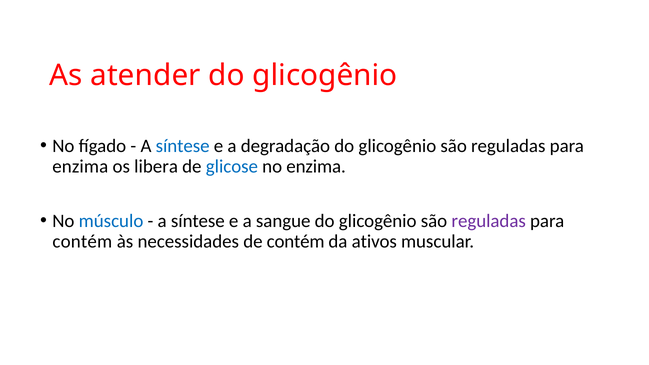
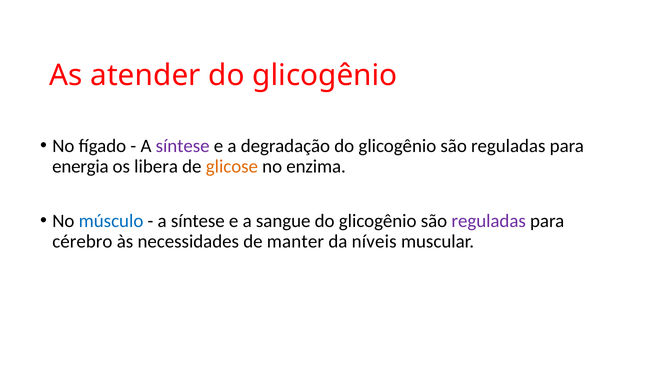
síntese colour: blue -> purple (183, 146)
enzima: enzima -> energia (80, 166)
glicose colour: blue -> orange (232, 166)
contém: contém -> cérebro (82, 241)
de contém: contém -> manter (295, 241)
ativos: ativos -> níveis (374, 241)
